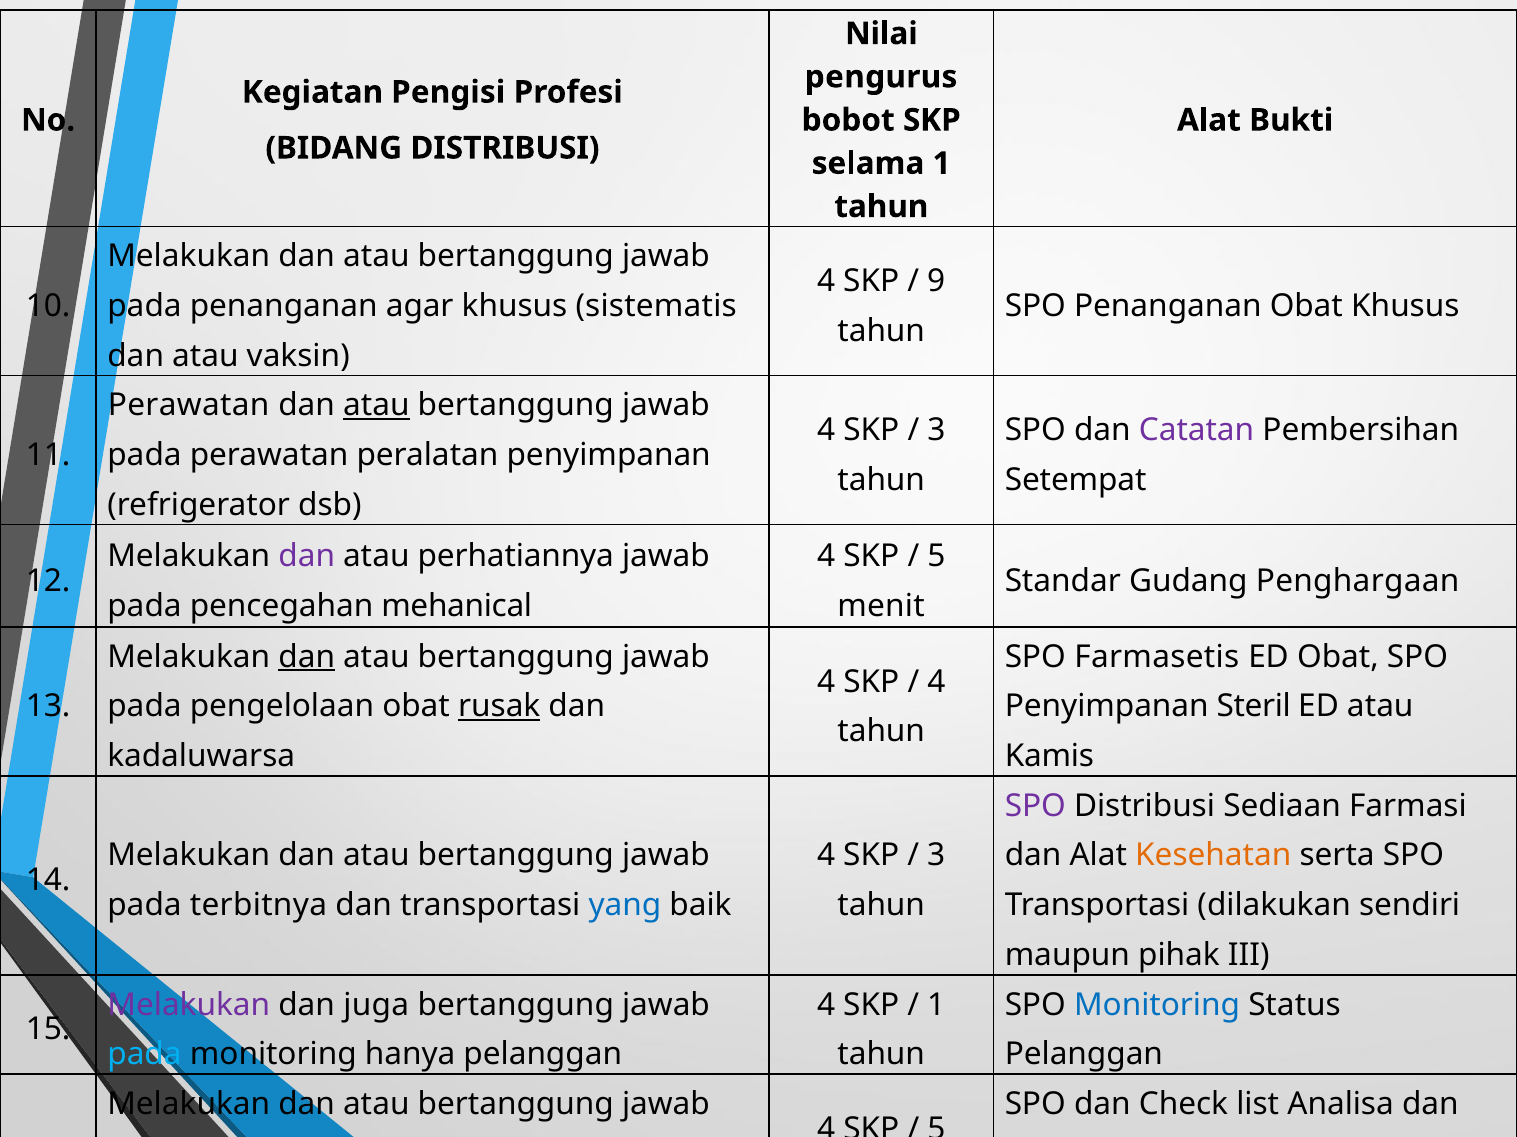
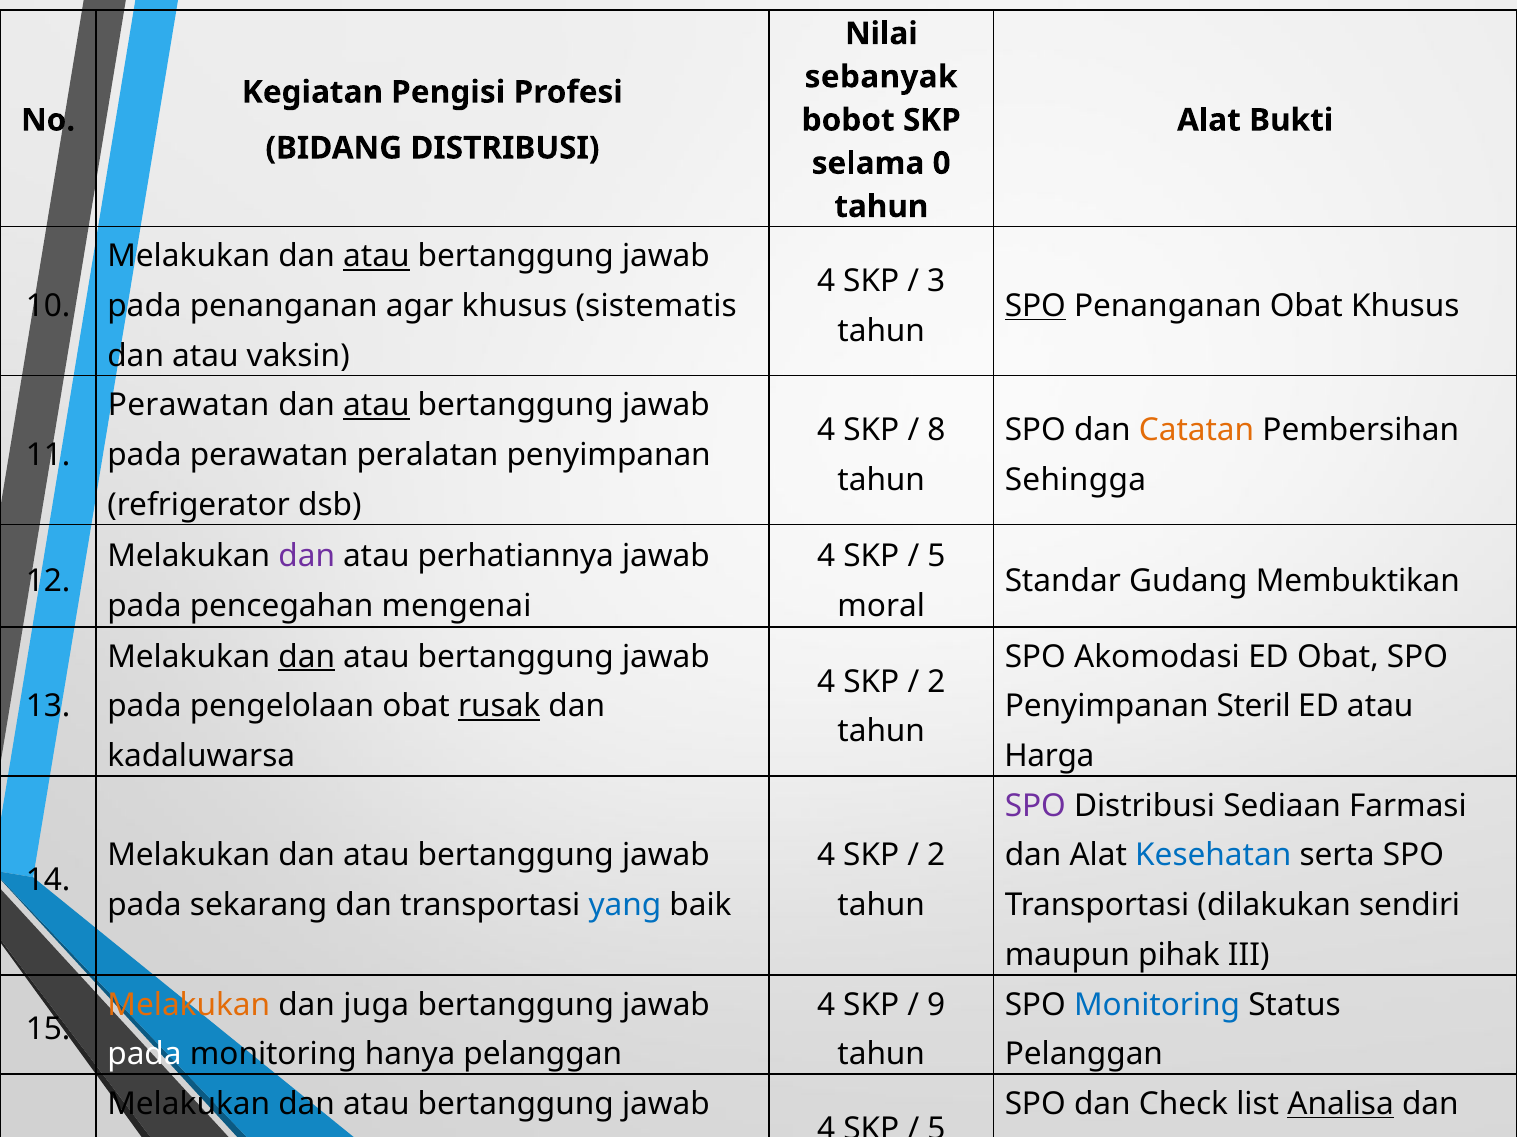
pengurus: pengurus -> sebanyak (881, 77)
selama 1: 1 -> 0 (942, 163)
atau underline: none -> present (376, 256)
9: 9 -> 3 (936, 281)
SPO underline: none -> present (1035, 306)
3: 3 -> 8 (937, 430)
Catatan colour: purple -> orange (1197, 430)
Setempat: Setempat -> Sehingga (1075, 480)
Penghargaan: Penghargaan -> Membuktikan (1358, 581)
mehanical: mehanical -> mengenai (456, 606)
menit: menit -> moral (881, 606)
Farmasetis: Farmasetis -> Akomodasi (1157, 657)
4: 4 -> 2 (937, 682)
Kamis: Kamis -> Harga (1049, 757)
3: 3 -> 2 (936, 856)
Kesehatan colour: orange -> blue (1213, 856)
terbitnya: terbitnya -> sekarang (259, 906)
Melakukan colour: purple -> orange (189, 1005)
1: 1 -> 9 (936, 1005)
pada colour: light blue -> white (145, 1055)
Analisa underline: none -> present (1341, 1105)
